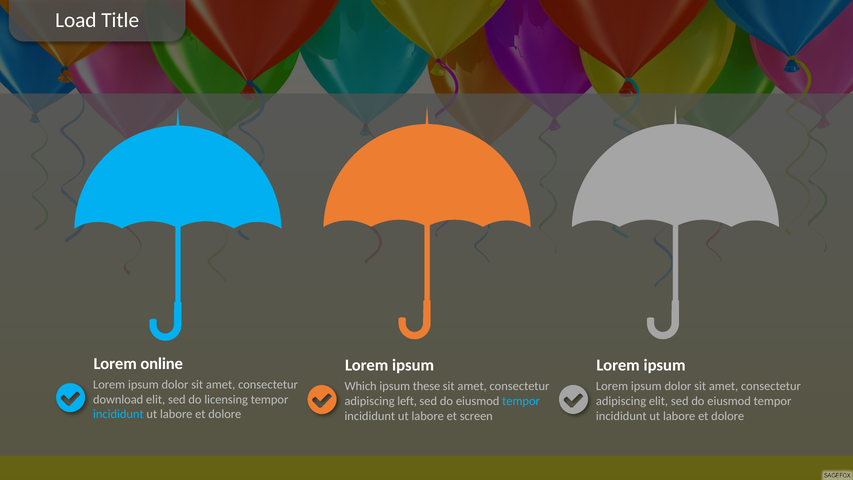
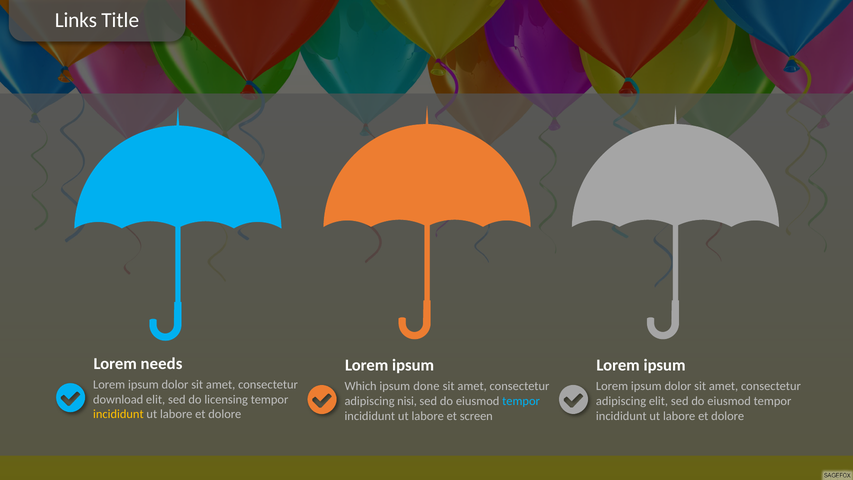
Load: Load -> Links (76, 20)
online: online -> needs (162, 363)
these: these -> done (426, 386)
left: left -> nisi (407, 401)
incididunt colour: light blue -> yellow (118, 414)
